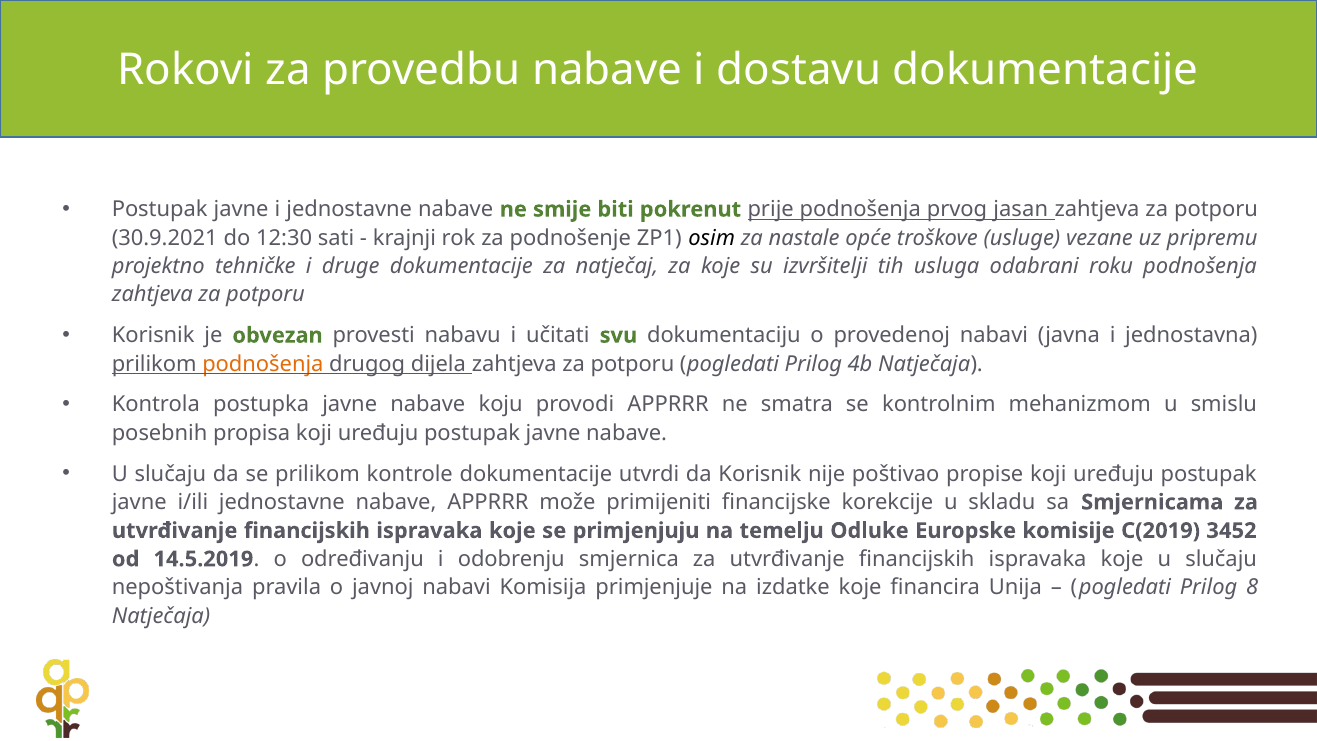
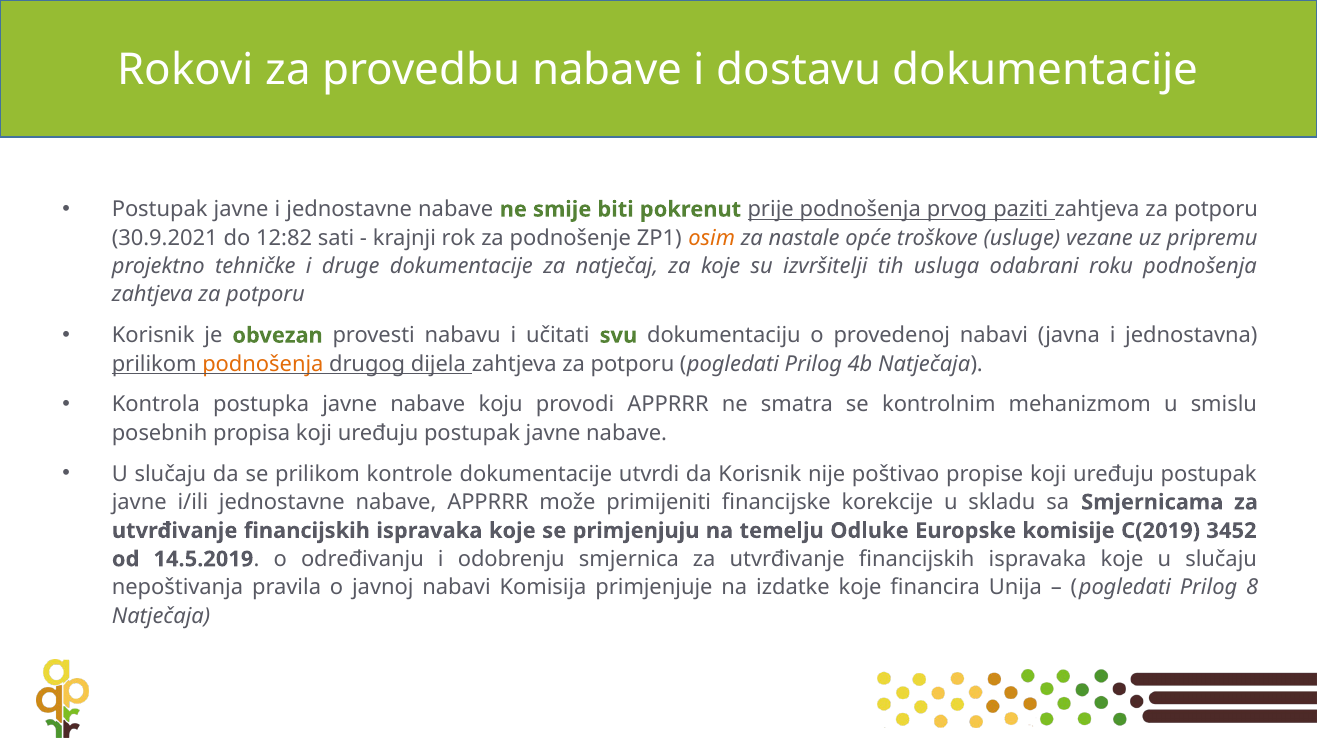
jasan: jasan -> paziti (1021, 209)
12:30: 12:30 -> 12:82 (284, 238)
osim colour: black -> orange (712, 238)
